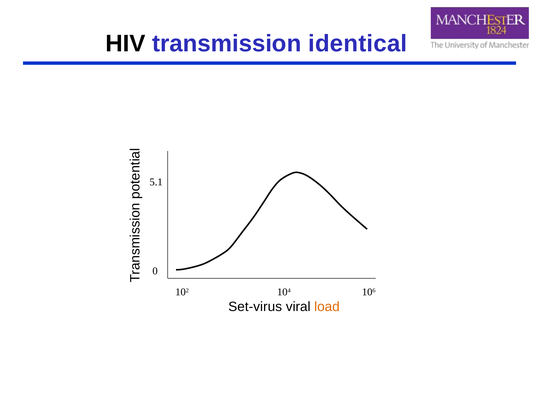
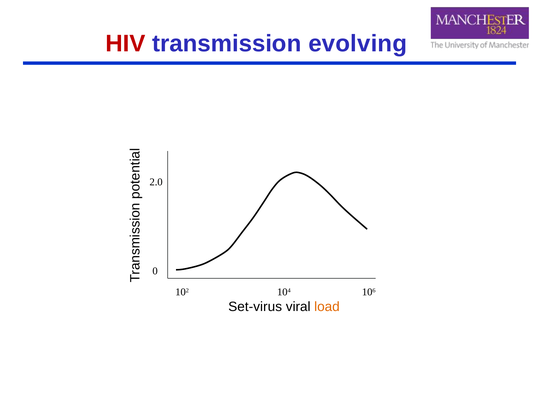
HIV colour: black -> red (126, 44)
identical: identical -> evolving (358, 44)
5.1: 5.1 -> 2.0 (156, 182)
